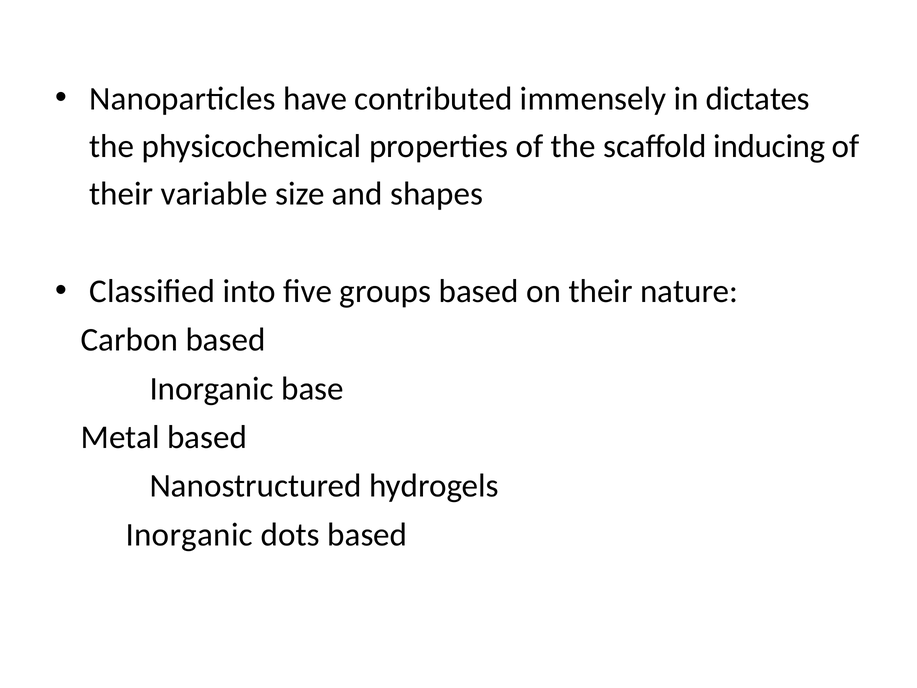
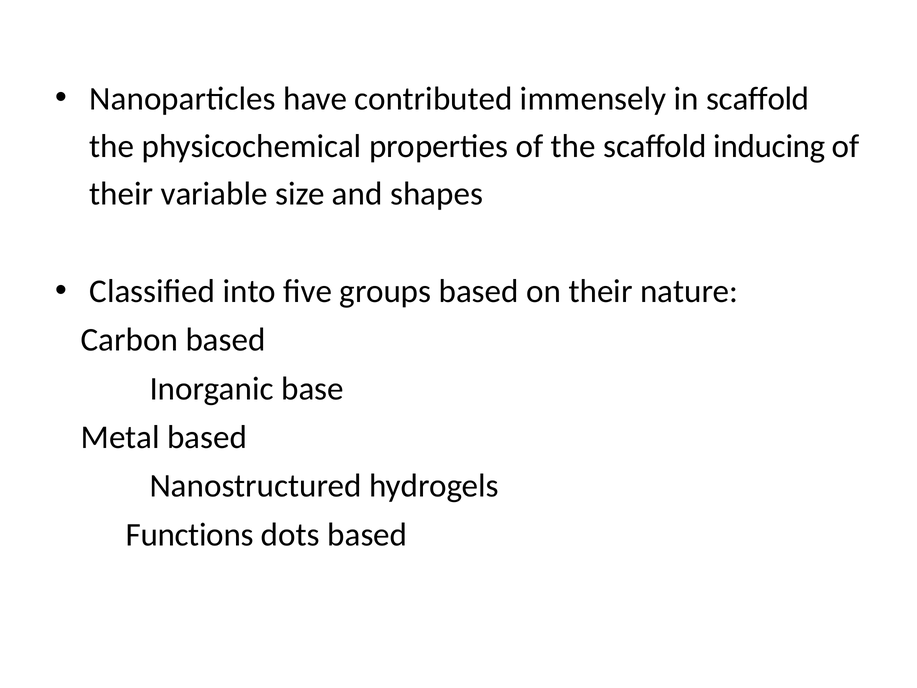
in dictates: dictates -> scaffold (758, 99)
Inorganic: Inorganic -> Functions (190, 534)
